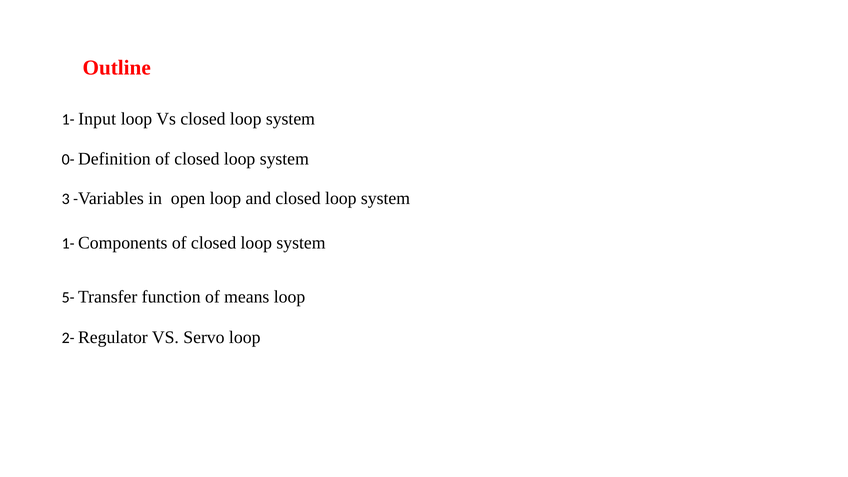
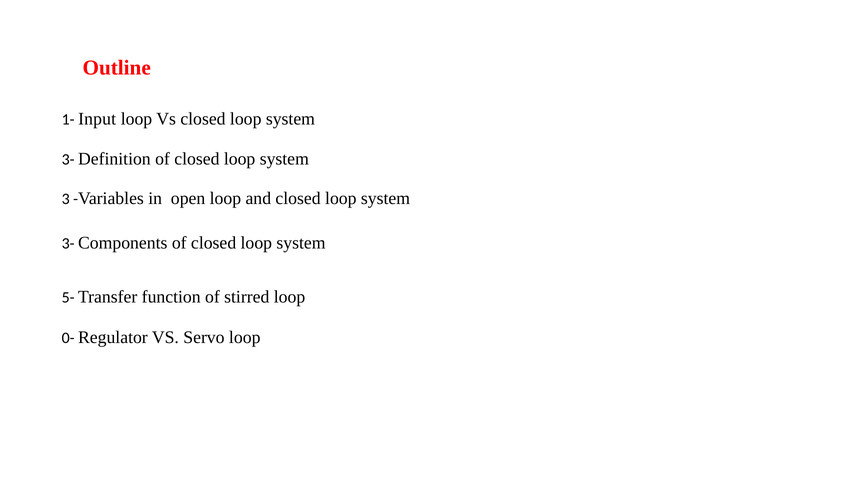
0-: 0- -> 3- (68, 159)
1-: 1- -> 3- (68, 243)
means: means -> stirred (247, 297)
2-: 2- -> 0- (68, 338)
